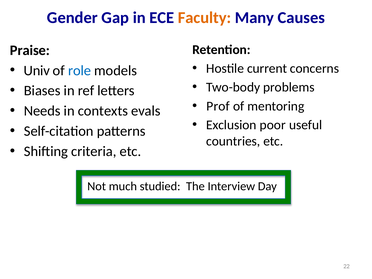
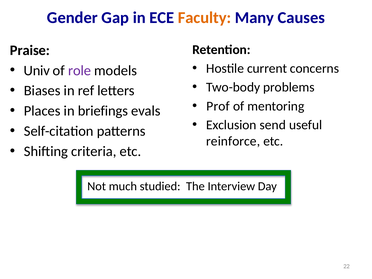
role colour: blue -> purple (80, 70)
Needs: Needs -> Places (42, 111)
contexts: contexts -> briefings (103, 111)
poor: poor -> send (273, 125)
countries: countries -> reinforce (233, 141)
